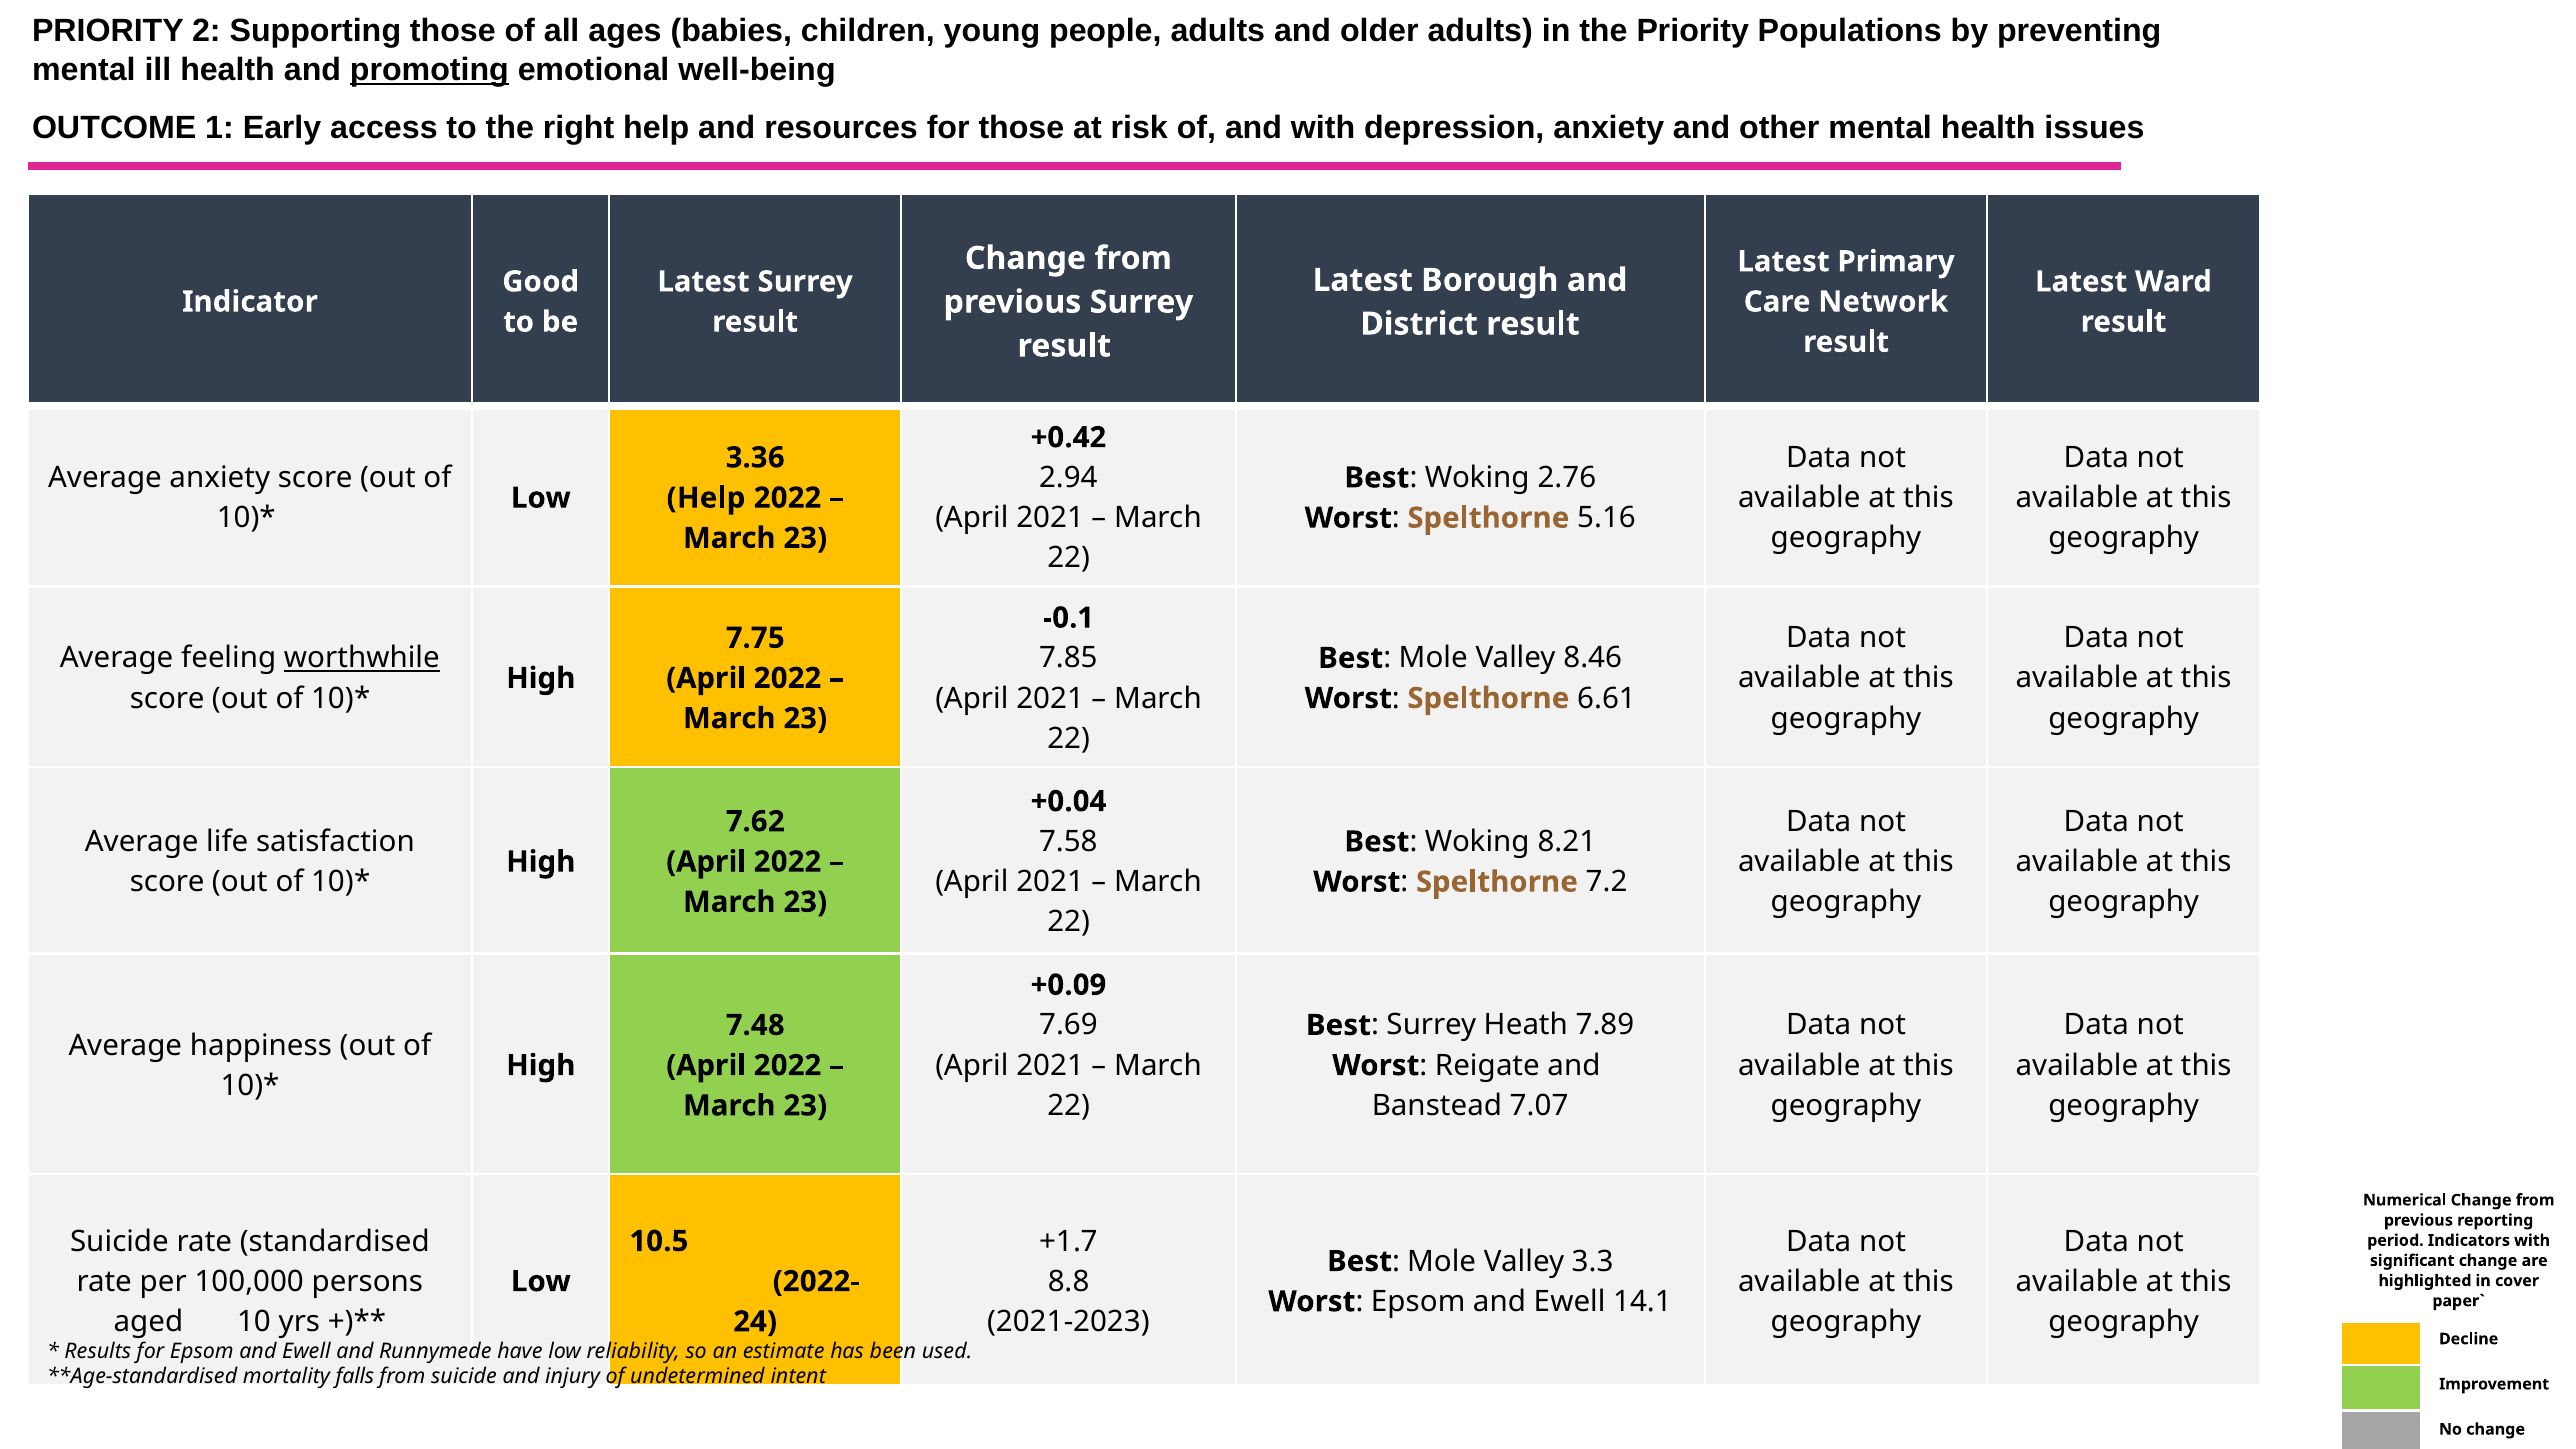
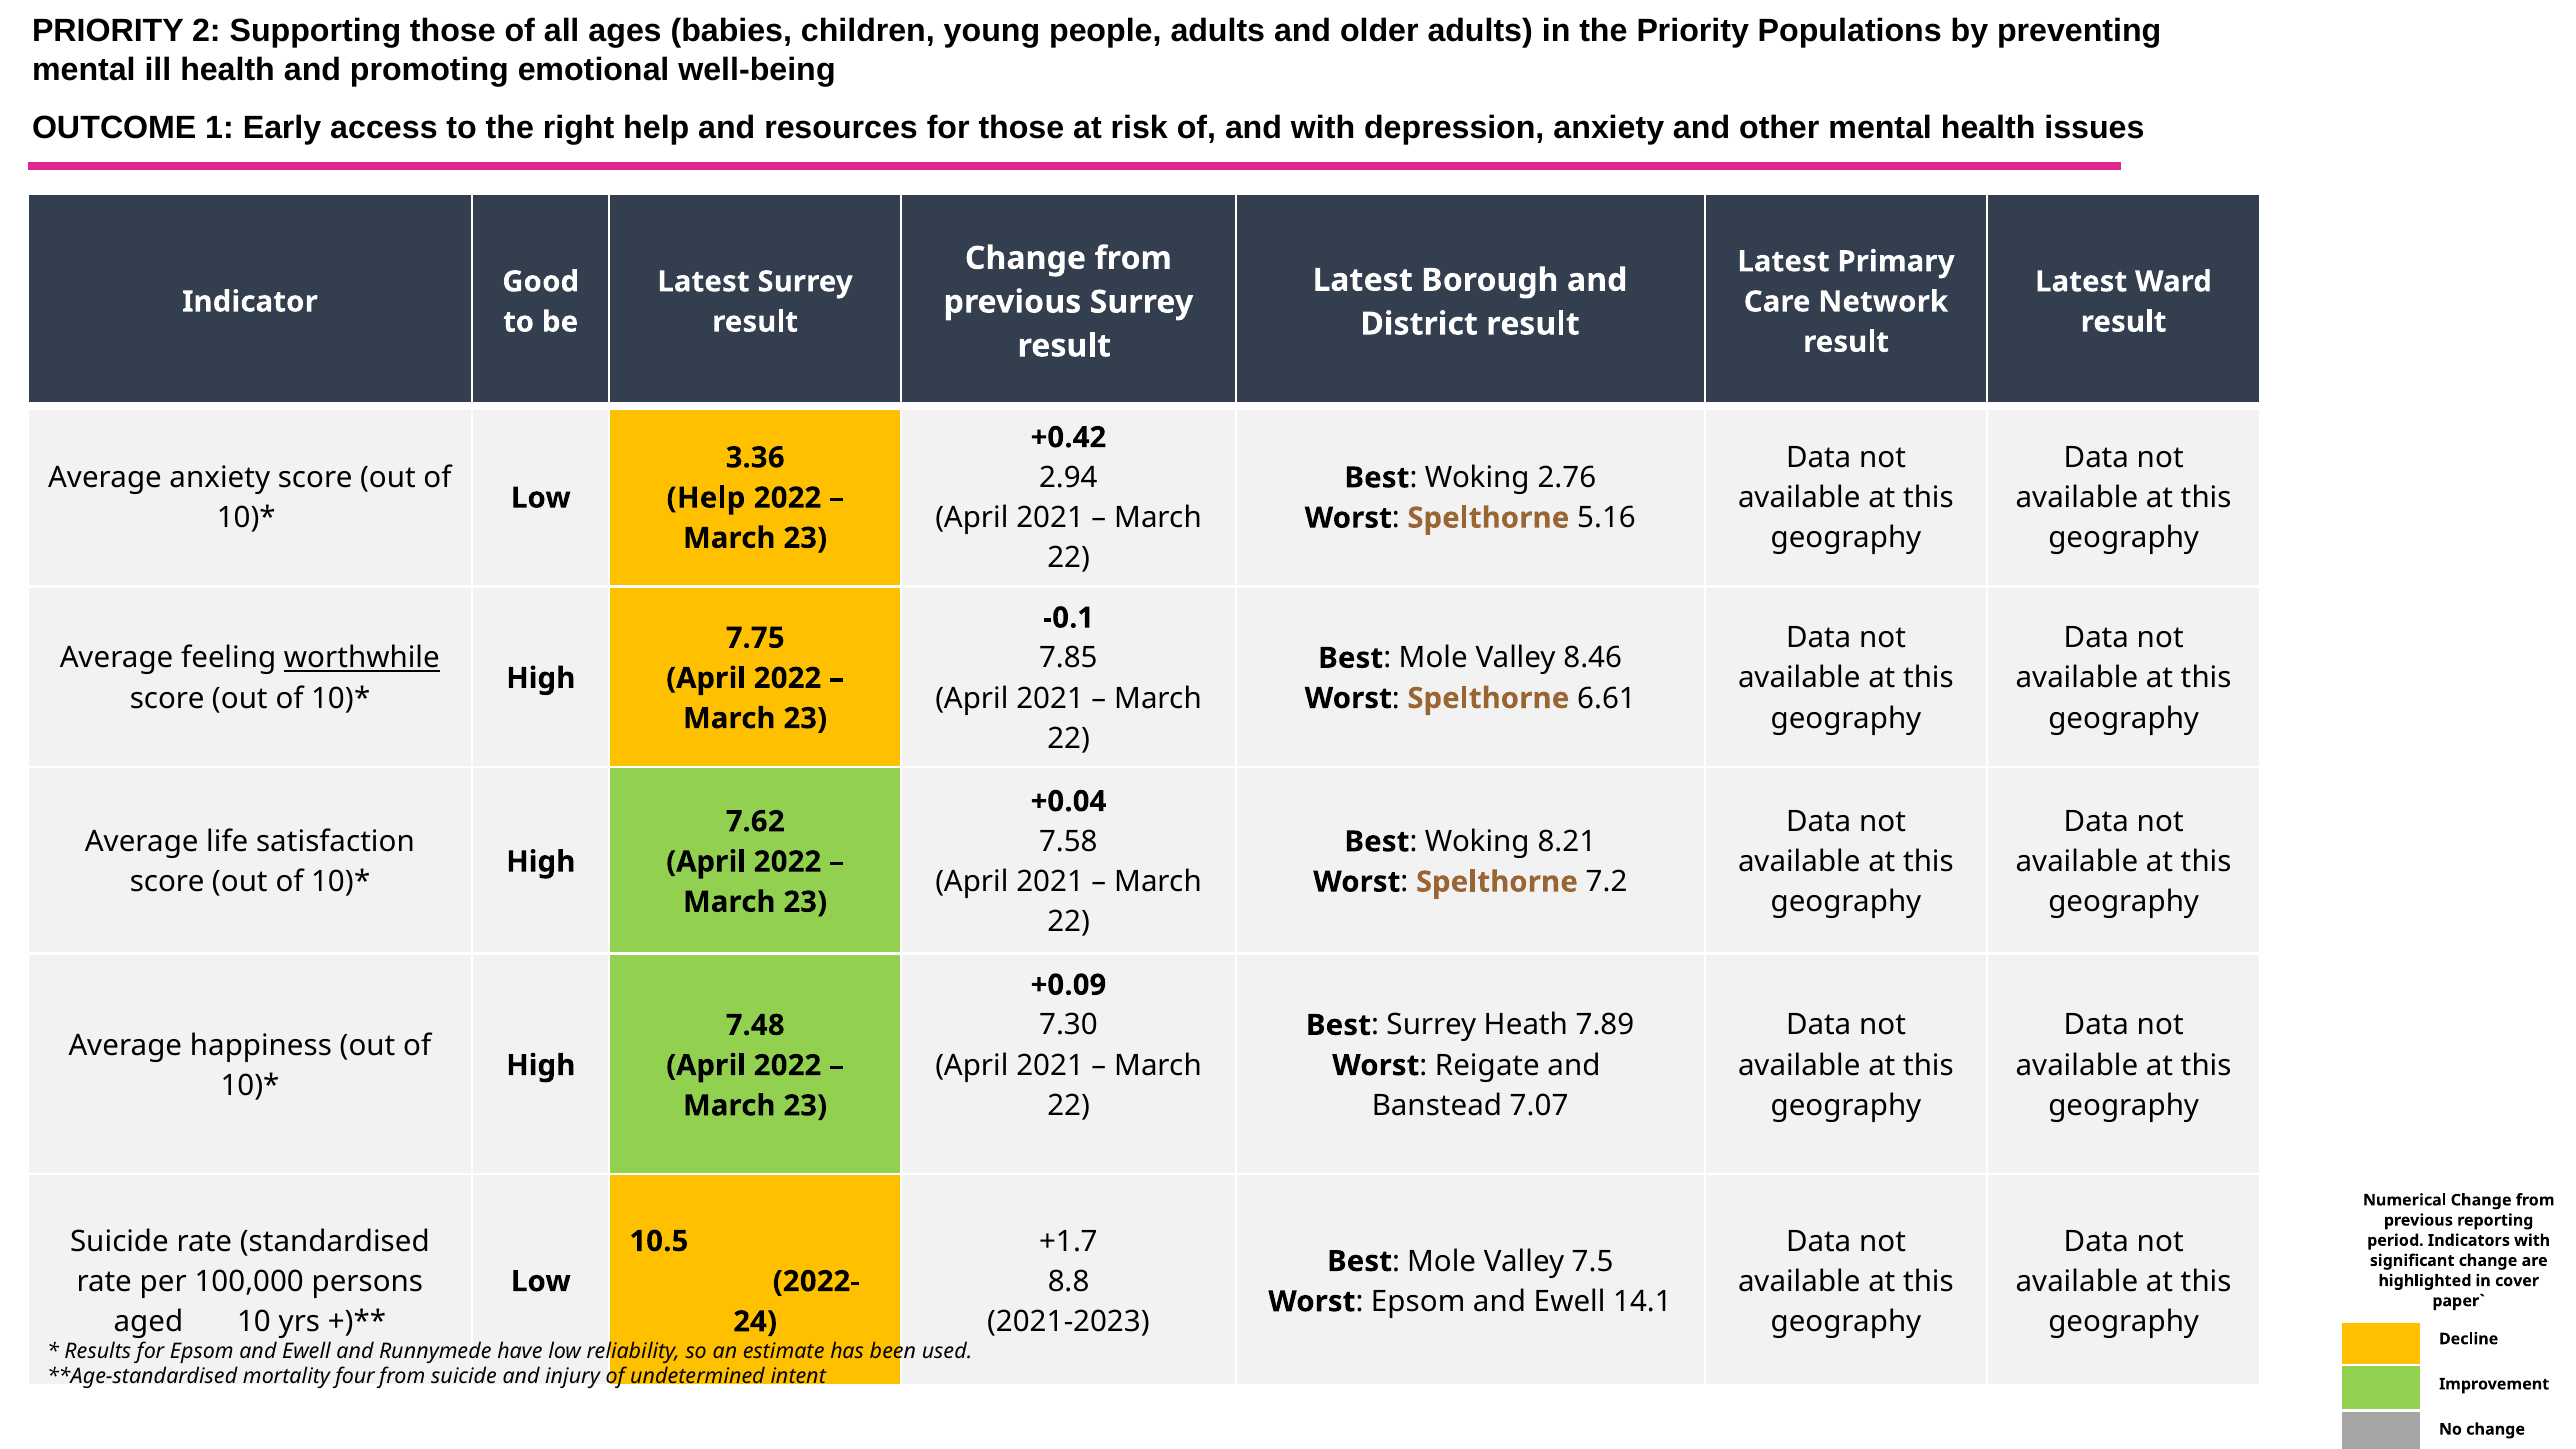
promoting underline: present -> none (429, 70)
7.69: 7.69 -> 7.30 (1068, 1025)
3.3: 3.3 -> 7.5 (1593, 1261)
falls: falls -> four (355, 1377)
